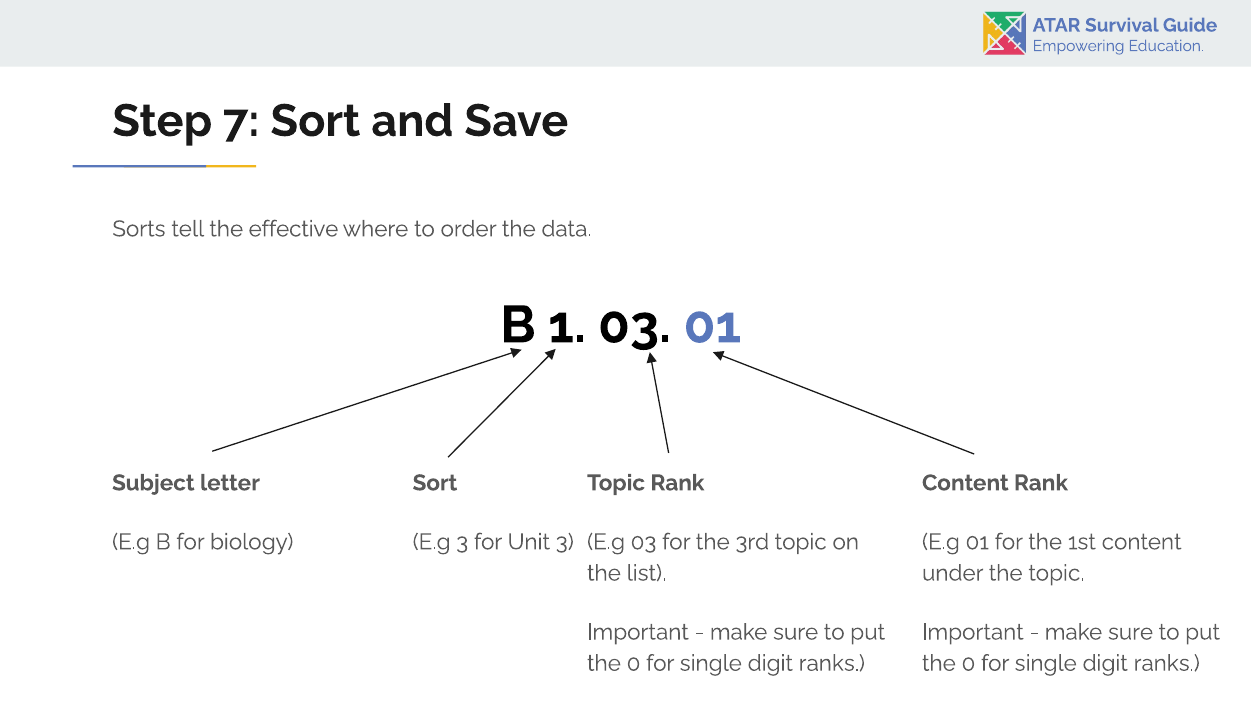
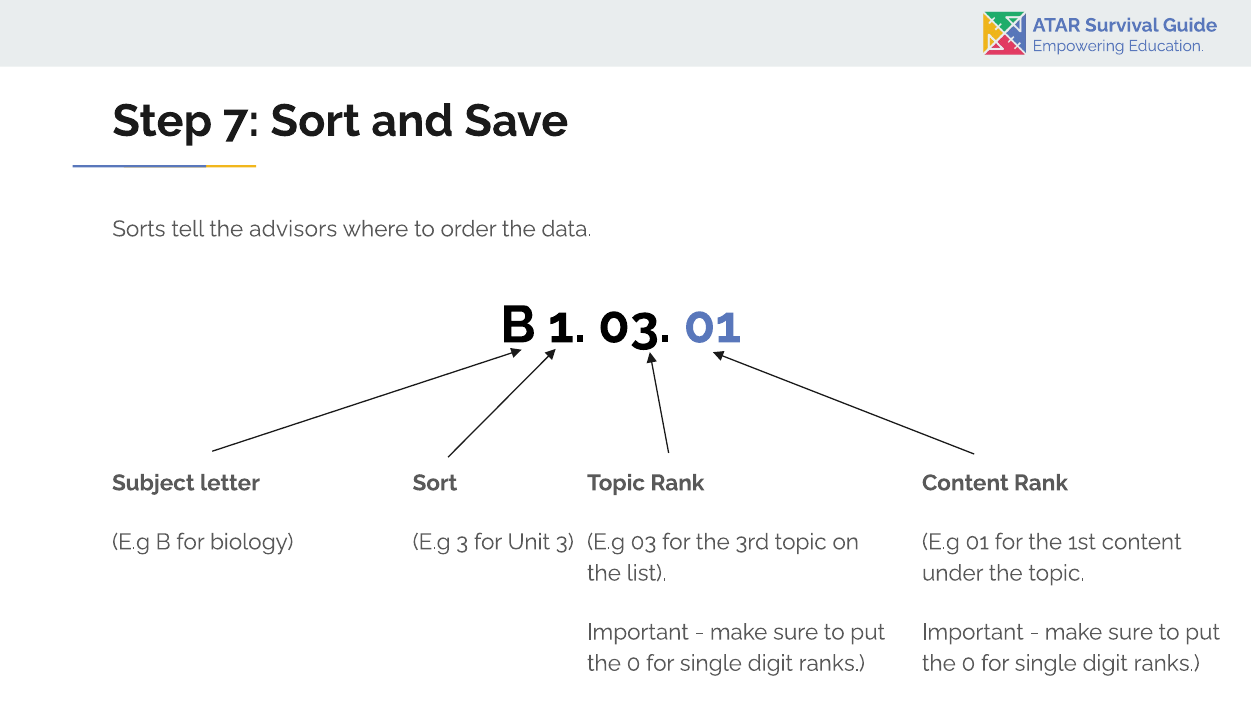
effective: effective -> advisors (293, 229)
